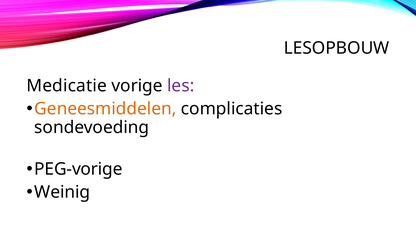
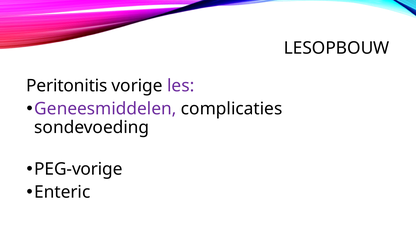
Medicatie: Medicatie -> Peritonitis (67, 86)
Geneesmiddelen colour: orange -> purple (105, 109)
Weinig: Weinig -> Enteric (62, 192)
